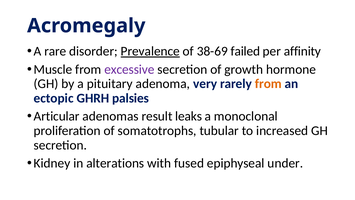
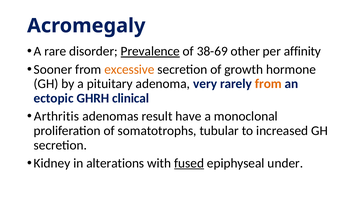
failed: failed -> other (245, 51)
Muscle: Muscle -> Sooner (53, 69)
excessive colour: purple -> orange (129, 69)
palsies: palsies -> clinical (131, 98)
Articular: Articular -> Arthritis (57, 116)
leaks: leaks -> have (188, 116)
fused underline: none -> present (189, 163)
